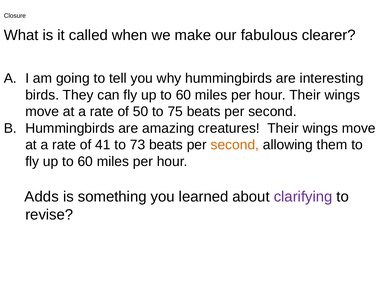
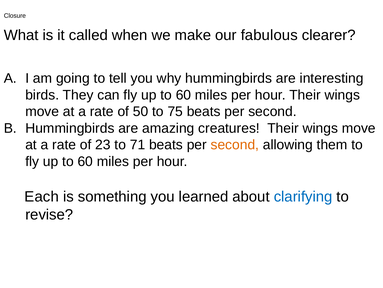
41: 41 -> 23 (103, 145)
73: 73 -> 71 (138, 145)
Adds: Adds -> Each (42, 196)
clarifying colour: purple -> blue (303, 196)
